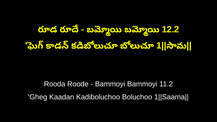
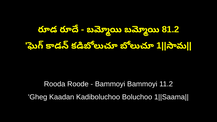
12.2: 12.2 -> 81.2 (171, 29)
